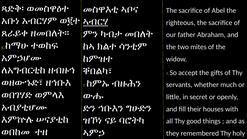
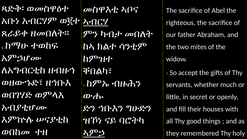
ኣምኃ underline: none -> present (94, 133)
